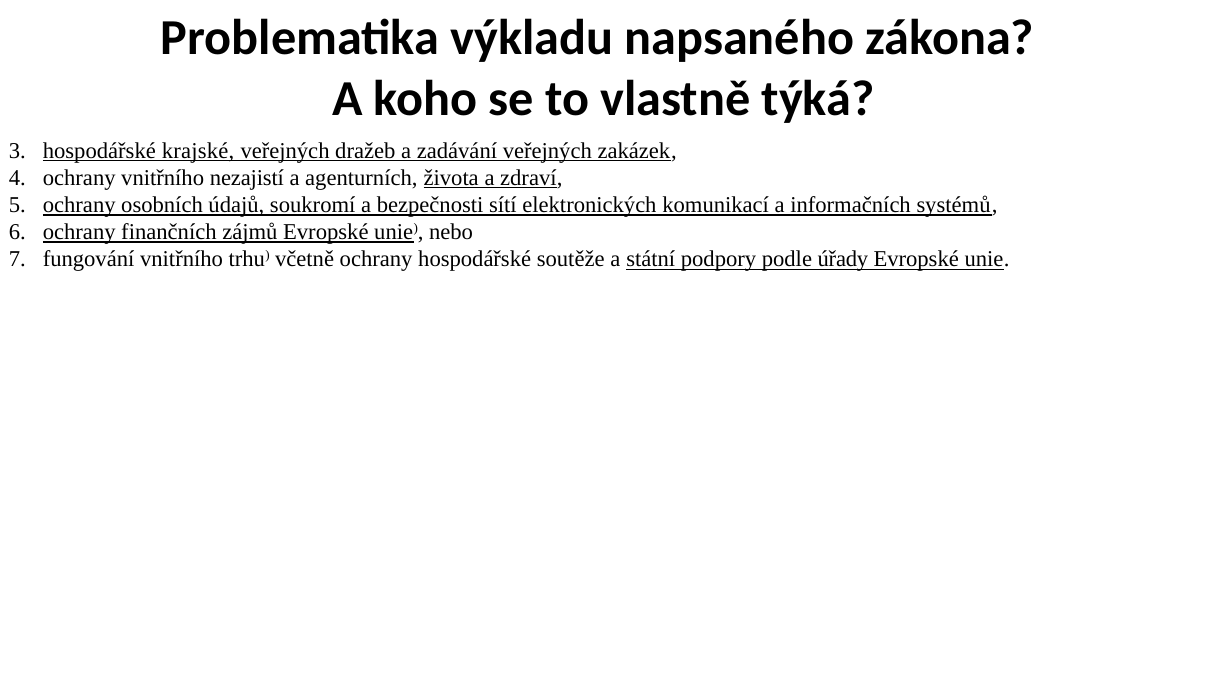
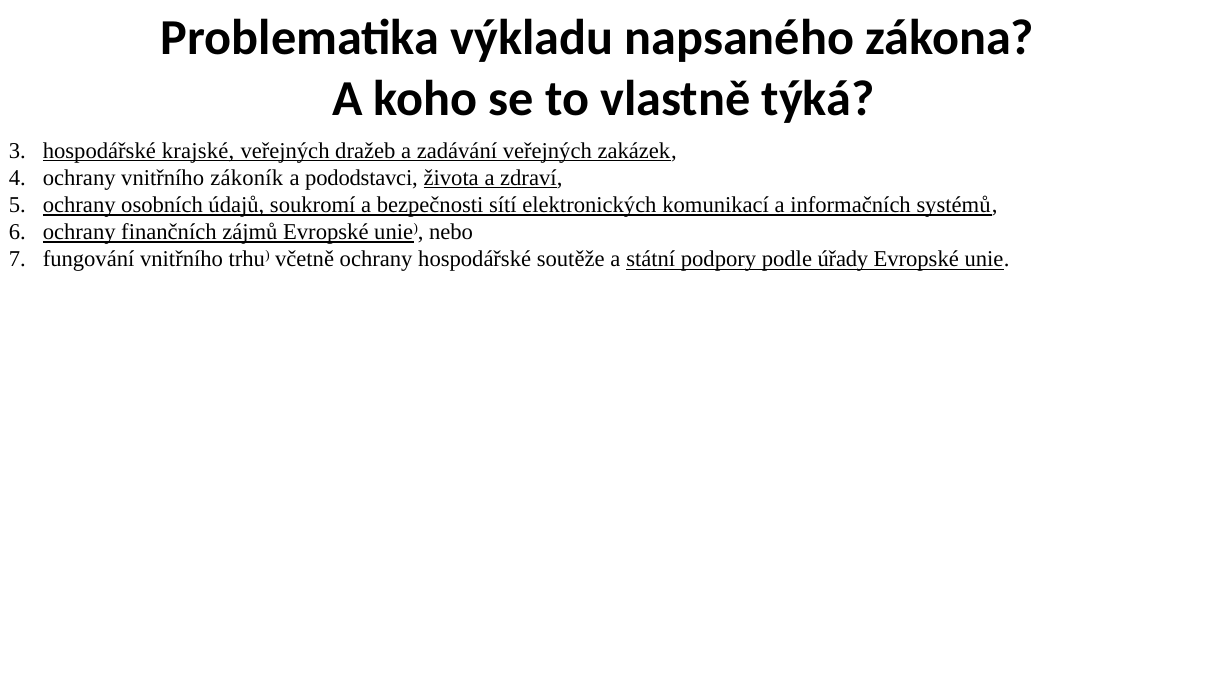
nezajistí: nezajistí -> zákoník (247, 178)
agenturních: agenturních -> pododstavci (361, 178)
